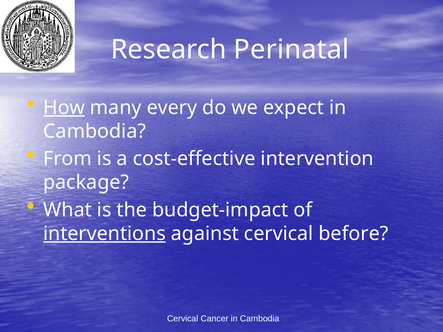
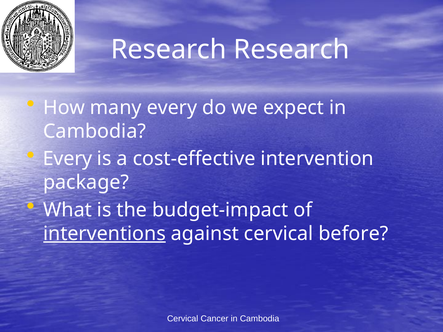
Research Perinatal: Perinatal -> Research (292, 50)
How underline: present -> none (64, 108)
From: From -> Every (68, 159)
